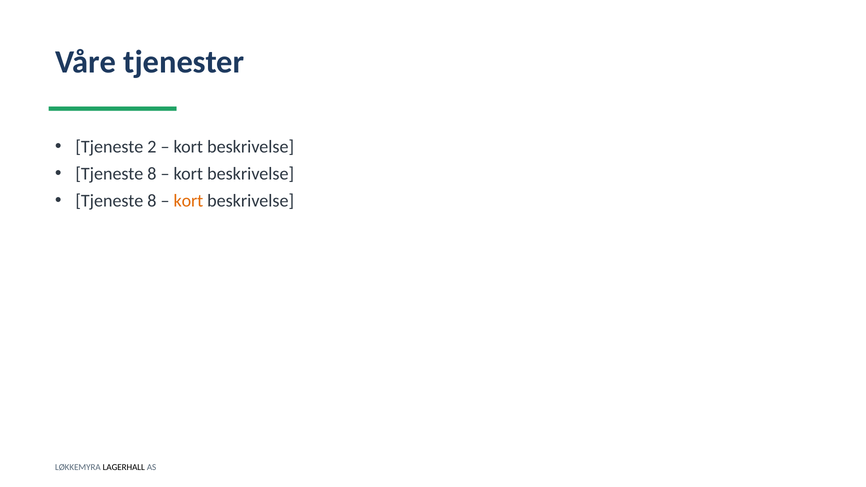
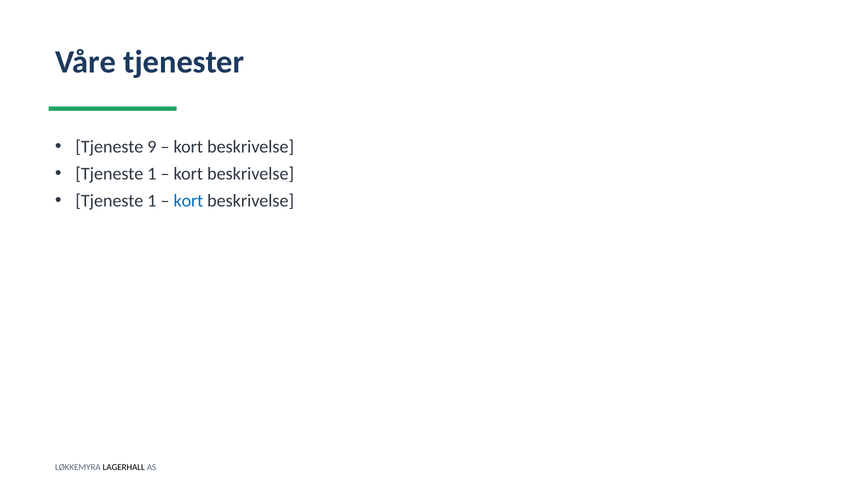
2: 2 -> 9 (152, 147)
8: 8 -> 1 (152, 174)
8: 8 -> 1 (152, 201)
kort colour: orange -> blue (188, 201)
